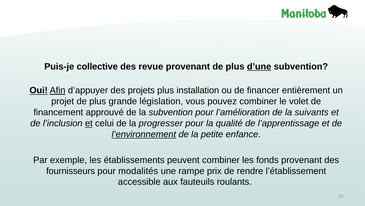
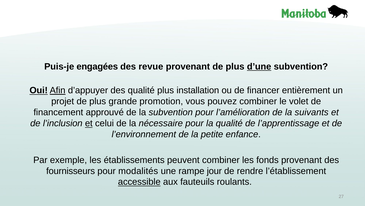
collective: collective -> engagées (97, 66)
des projets: projets -> qualité (141, 90)
législation: législation -> promotion (161, 101)
progresser: progresser -> nécessaire (161, 123)
l’environnement underline: present -> none (144, 134)
prix: prix -> jour (214, 170)
accessible underline: none -> present (139, 181)
